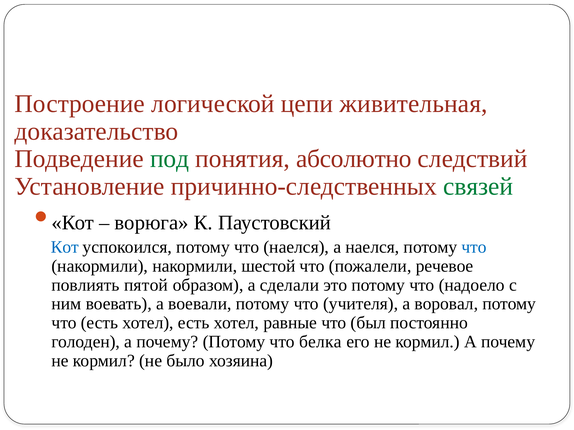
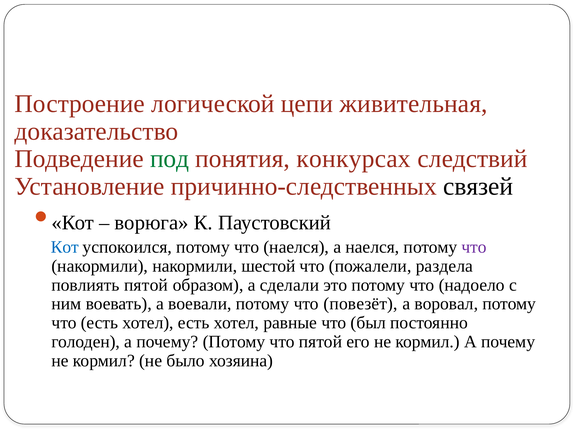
абсолютно: абсолютно -> конкурсах (354, 159)
связей colour: green -> black (478, 187)
что colour: blue -> purple (474, 247)
речевое: речевое -> раздела (444, 266)
учителя: учителя -> повезёт (361, 304)
что белка: белка -> пятой (321, 342)
